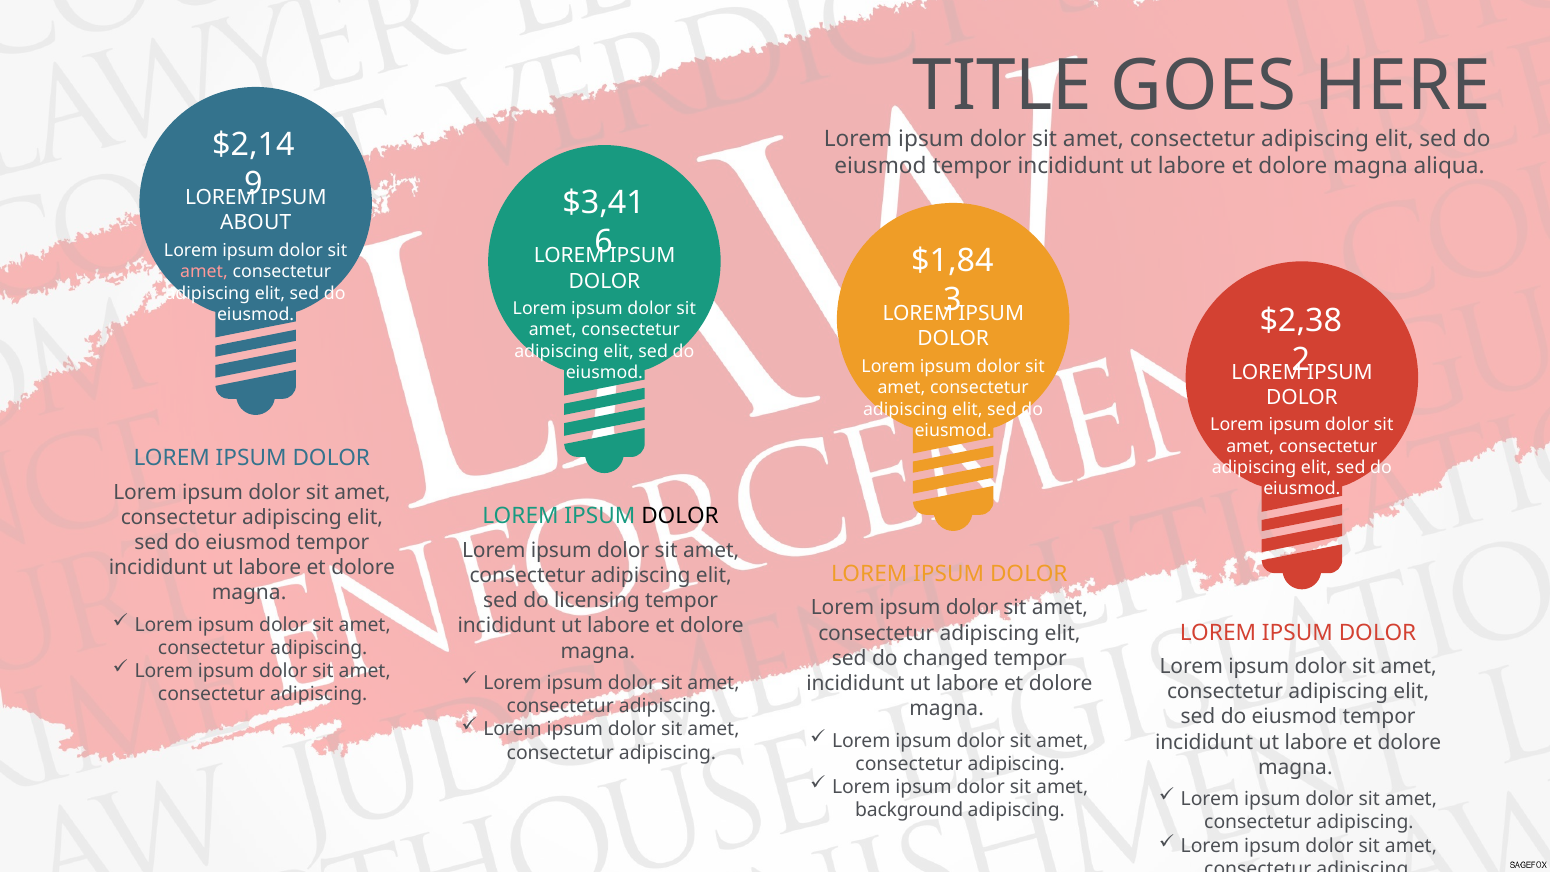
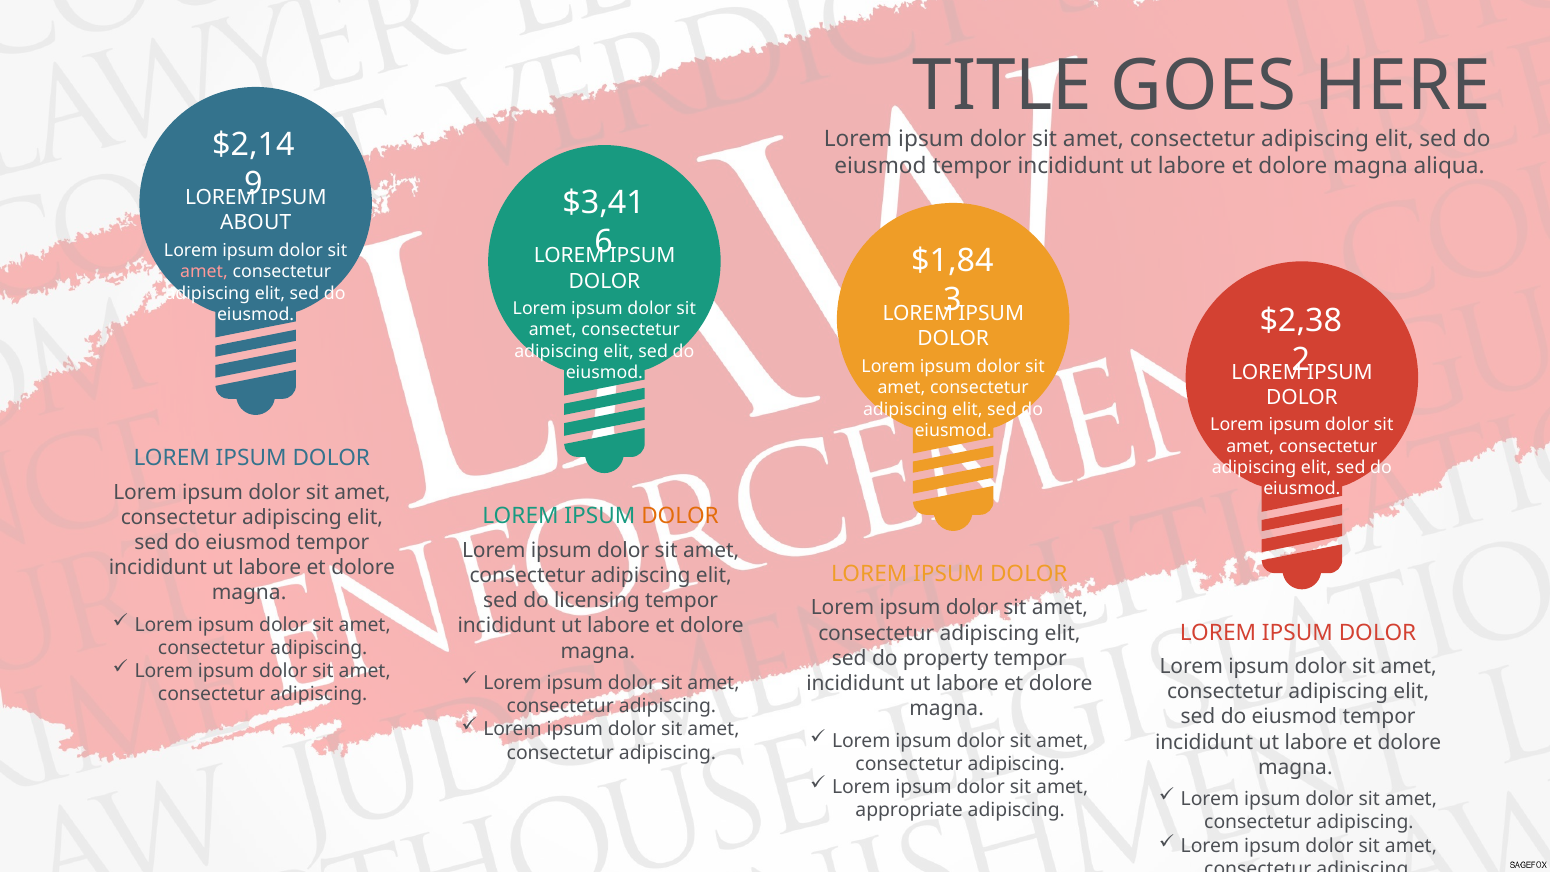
DOLOR colour: black -> orange (680, 516)
changed: changed -> property (946, 658)
background: background -> appropriate (909, 810)
